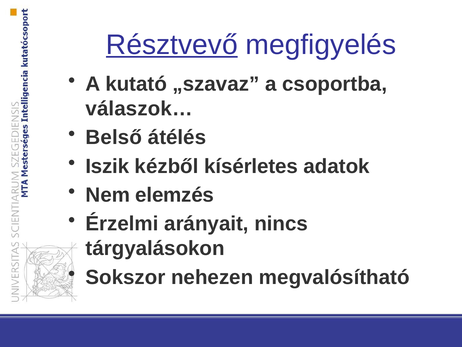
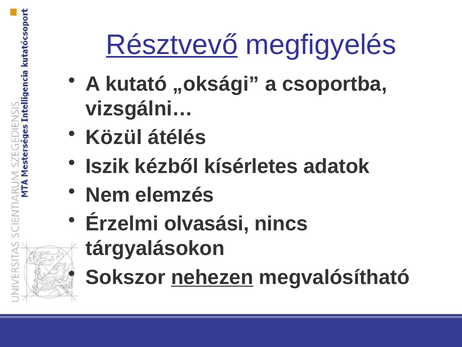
„szavaz: „szavaz -> „oksági (216, 84)
válaszok…: válaszok… -> vizsgálni… (139, 108)
Belső: Belső -> Közül (114, 137)
arányait: arányait -> olvasási (207, 224)
nehezen underline: none -> present (212, 277)
